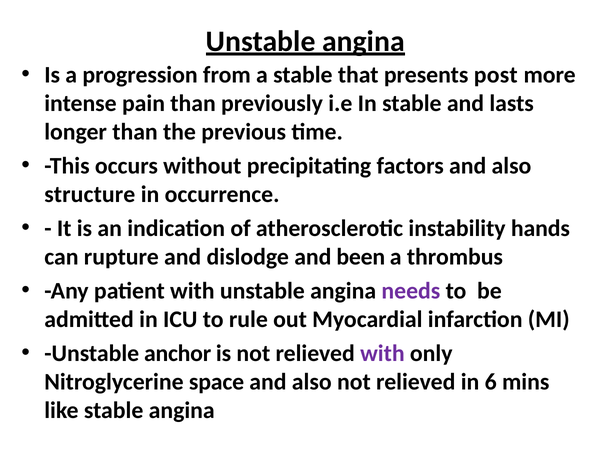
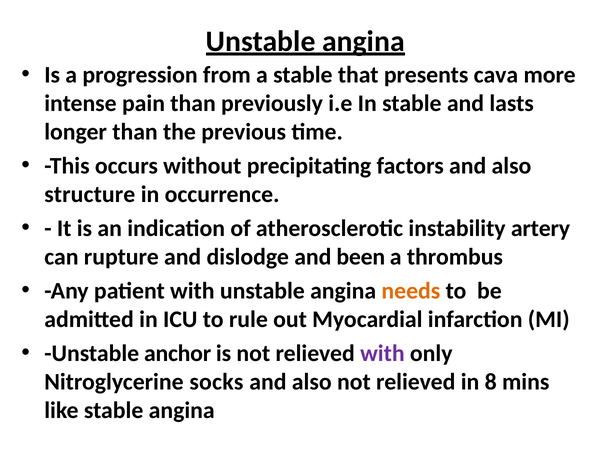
post: post -> cava (496, 75)
hands: hands -> artery (540, 228)
needs colour: purple -> orange (411, 291)
space: space -> socks (216, 382)
6: 6 -> 8 (491, 382)
